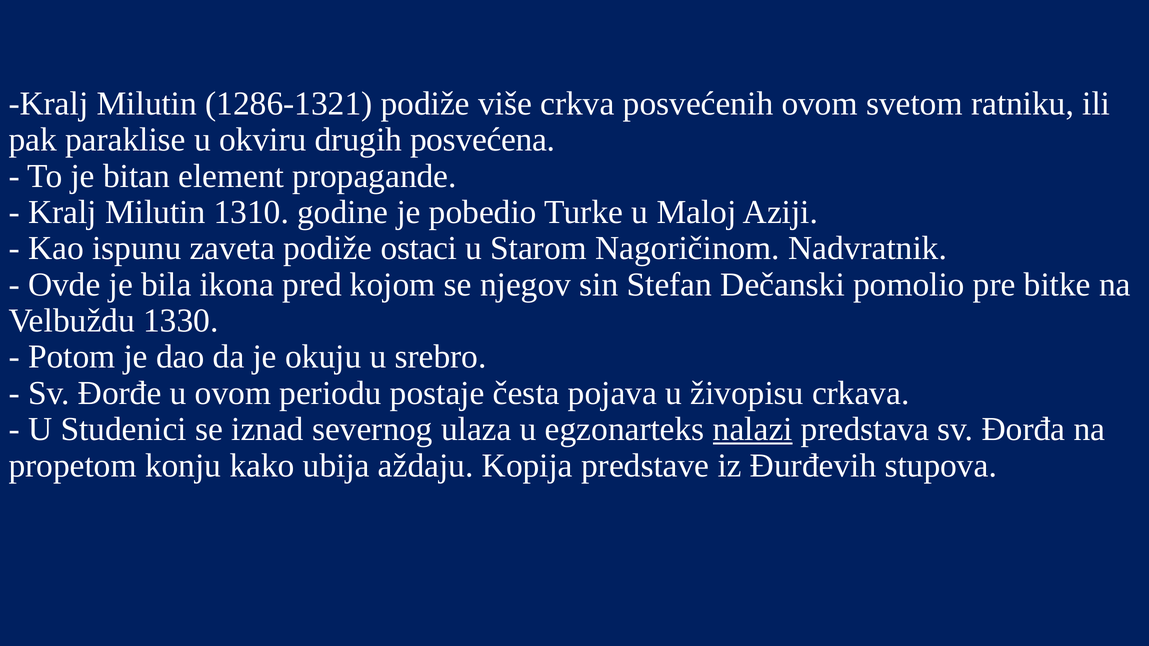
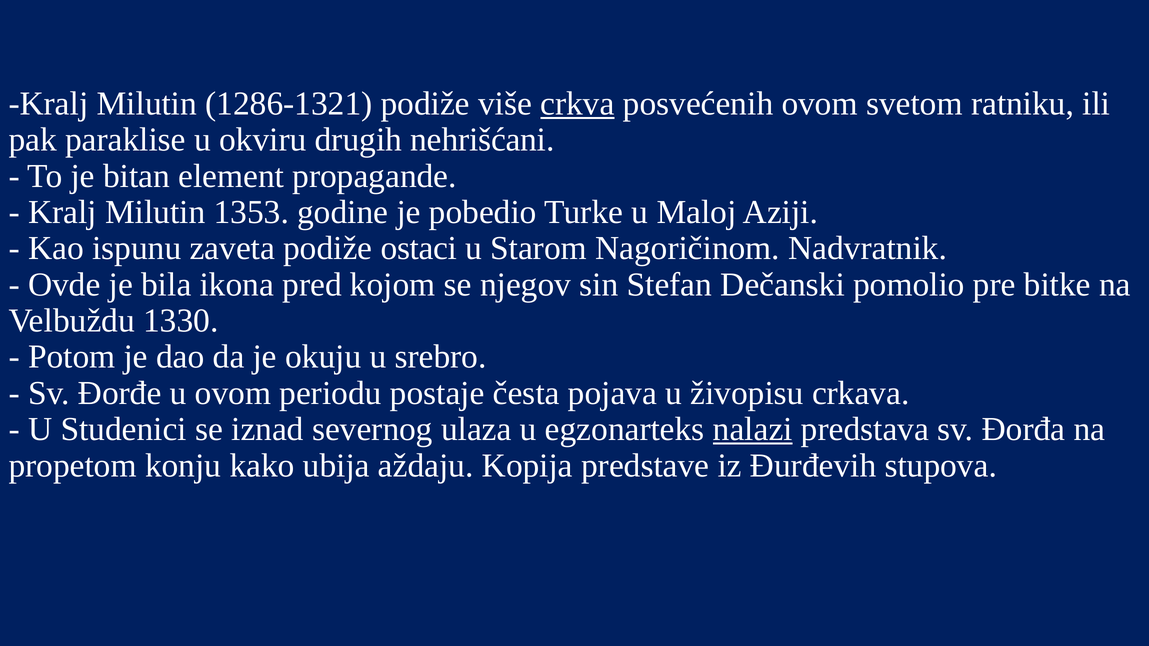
crkva underline: none -> present (577, 104)
posvećena: posvećena -> nehrišćani (482, 140)
1310: 1310 -> 1353 (251, 212)
